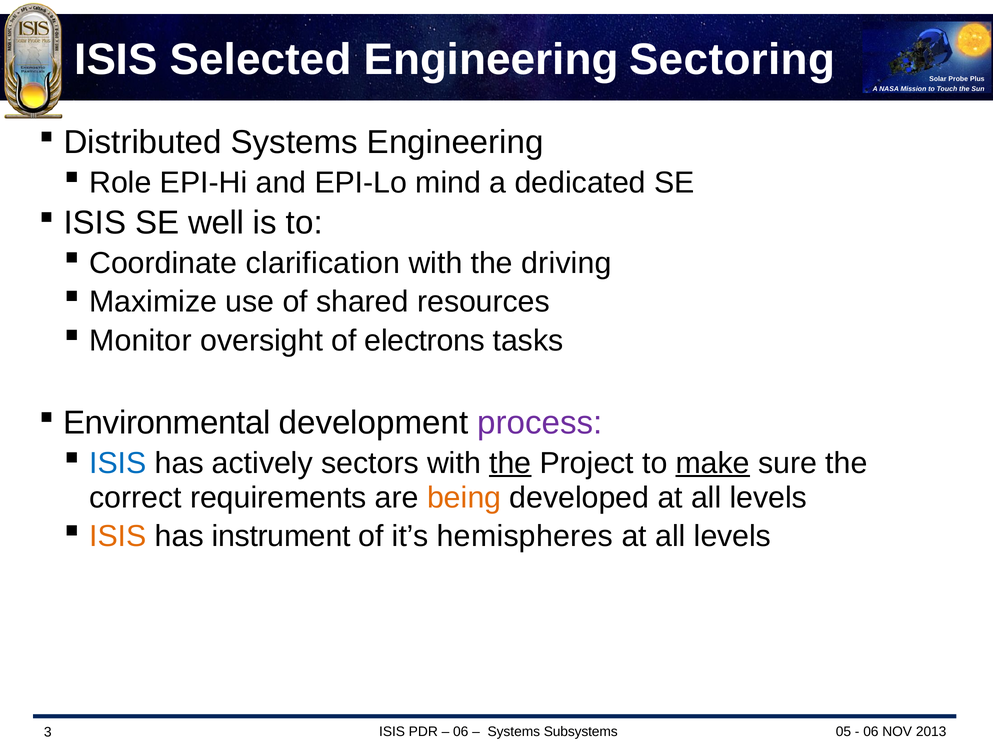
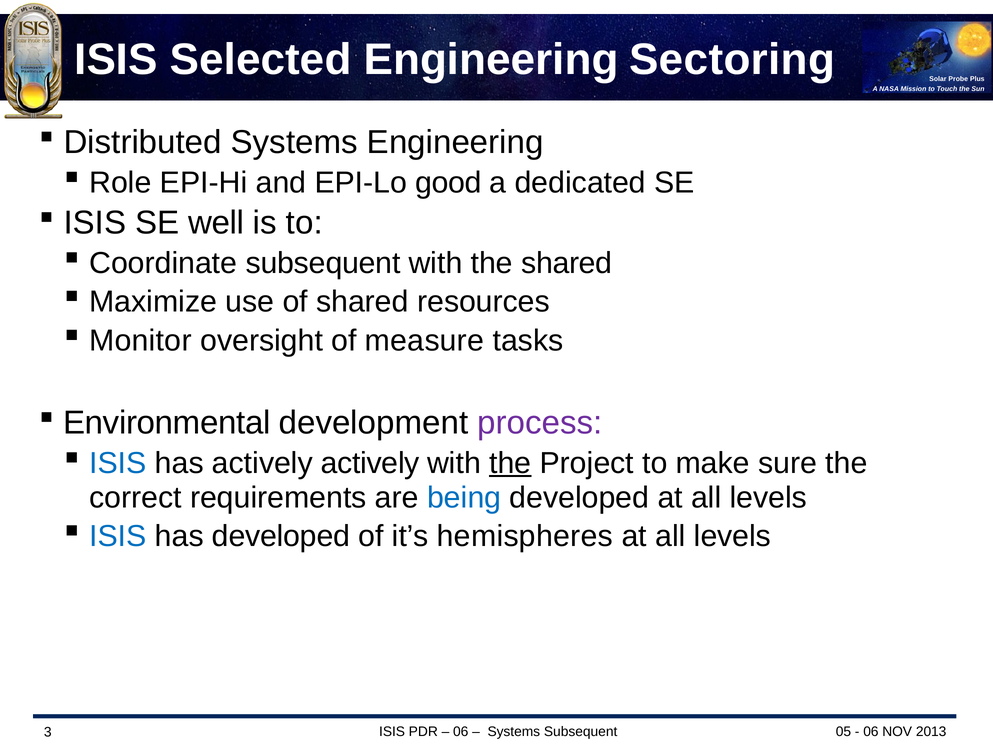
mind: mind -> good (448, 182)
Coordinate clarification: clarification -> subsequent (323, 263)
the driving: driving -> shared (567, 263)
electrons: electrons -> measure (425, 340)
actively sectors: sectors -> actively (370, 463)
make underline: present -> none (713, 463)
being colour: orange -> blue (464, 497)
ISIS colour: orange -> blue (118, 536)
has instrument: instrument -> developed (281, 536)
Systems Subsystems: Subsystems -> Subsequent (581, 731)
